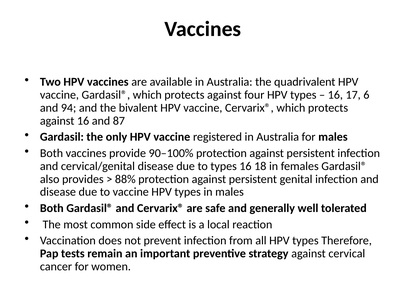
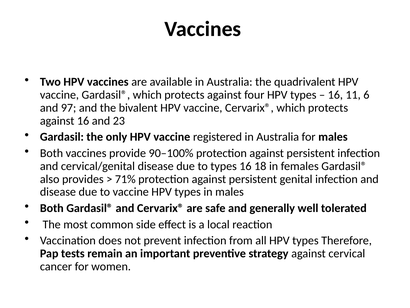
17: 17 -> 11 (353, 95)
94: 94 -> 97 (69, 108)
87: 87 -> 23 (119, 121)
88%: 88% -> 71% (125, 179)
